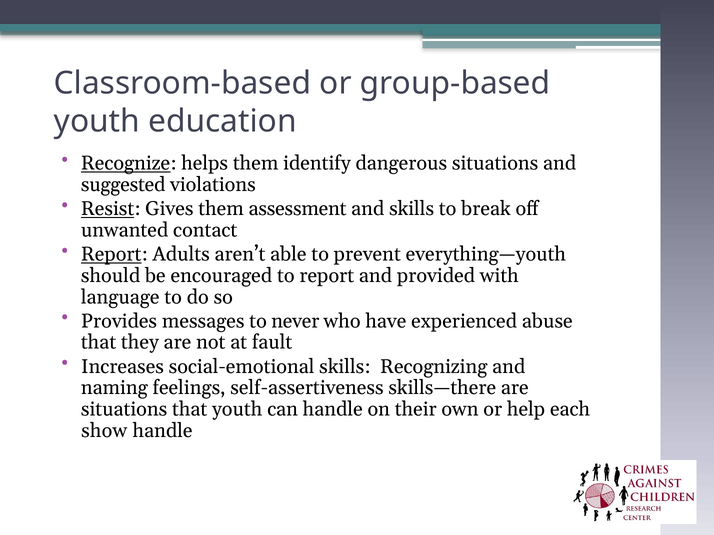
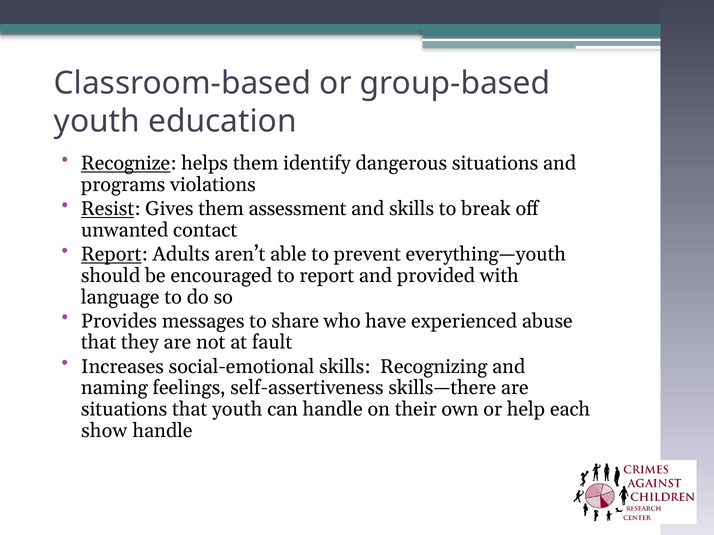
suggested: suggested -> programs (123, 185)
never: never -> share (295, 321)
